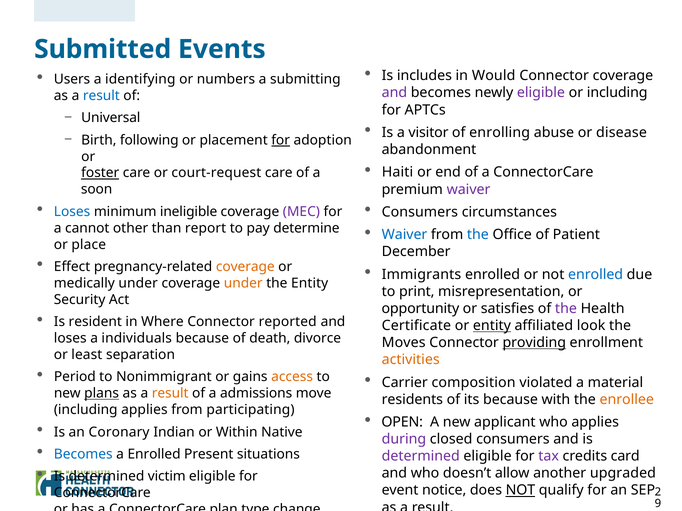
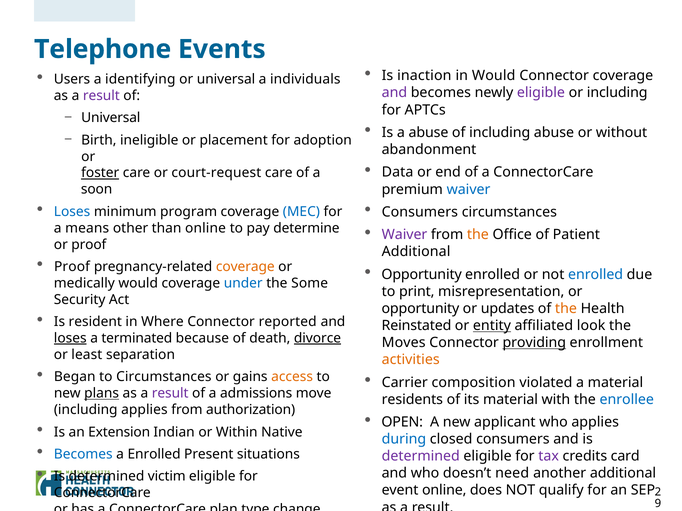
Submitted: Submitted -> Telephone (103, 49)
includes: includes -> inaction (424, 76)
or numbers: numbers -> universal (226, 79)
submitting: submitting -> individuals (305, 79)
result colour: blue -> purple (101, 96)
a visitor: visitor -> abuse (429, 133)
of enrolling: enrolling -> including (500, 133)
disease: disease -> without (622, 133)
following: following -> ineligible (149, 140)
for underline: present -> none (281, 140)
Haiti: Haiti -> Data (398, 172)
waiver colour: purple -> blue (469, 190)
ineligible: ineligible -> program (189, 212)
MEC colour: purple -> blue (301, 212)
cannot: cannot -> means (87, 228)
than report: report -> online (206, 228)
Waiver colour: blue -> purple (405, 235)
the colour: blue -> orange (478, 235)
or place: place -> proof (89, 245)
December: December -> Additional (416, 252)
Effect: Effect -> Proof (72, 267)
Immigrants: Immigrants -> Opportunity (422, 275)
medically under: under -> would (138, 283)
under colour: orange -> blue (243, 283)
the Entity: Entity -> Some (310, 283)
satisfies: satisfies -> updates (508, 309)
the colour: purple -> orange (566, 309)
Certificate: Certificate -> Reinstated (416, 326)
loses underline: none -> present (70, 339)
individuals: individuals -> terminated (137, 339)
divorce underline: none -> present (318, 339)
Period: Period -> Began (75, 377)
to Nonimmigrant: Nonimmigrant -> Circumstances (164, 377)
result colour: orange -> purple (170, 394)
its because: because -> material (511, 400)
enrollee colour: orange -> blue (627, 400)
participating: participating -> authorization (251, 410)
Coronary: Coronary -> Extension (119, 432)
during colour: purple -> blue (404, 440)
allow: allow -> need (512, 474)
another upgraded: upgraded -> additional (623, 474)
event notice: notice -> online (444, 491)
NOT underline: present -> none (520, 491)
